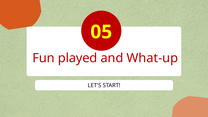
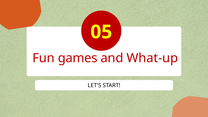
played: played -> games (78, 58)
